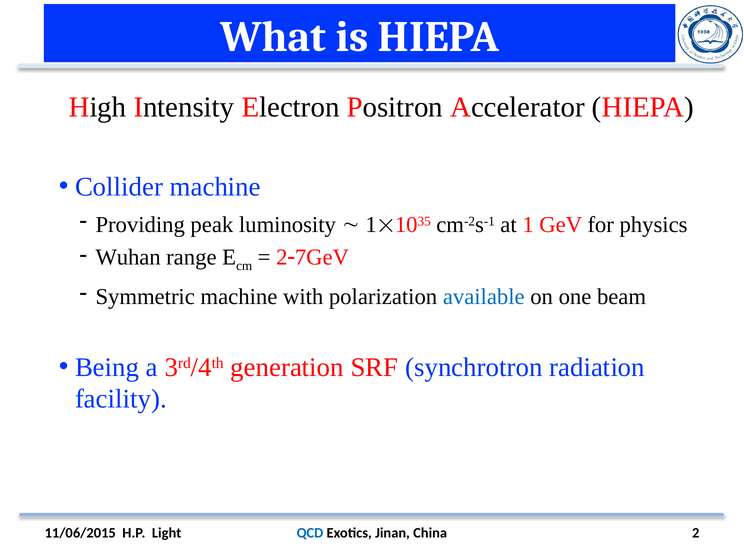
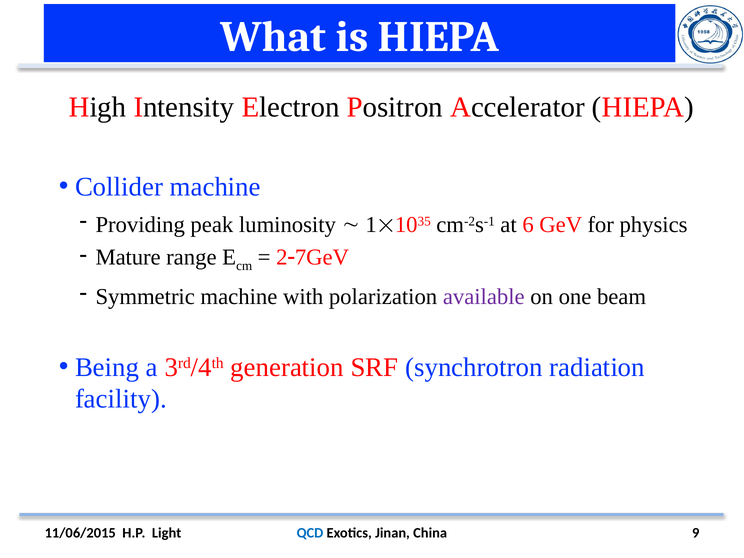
at 1: 1 -> 6 (528, 225)
Wuhan: Wuhan -> Mature (128, 257)
available colour: blue -> purple (484, 297)
China 2: 2 -> 9 (696, 533)
